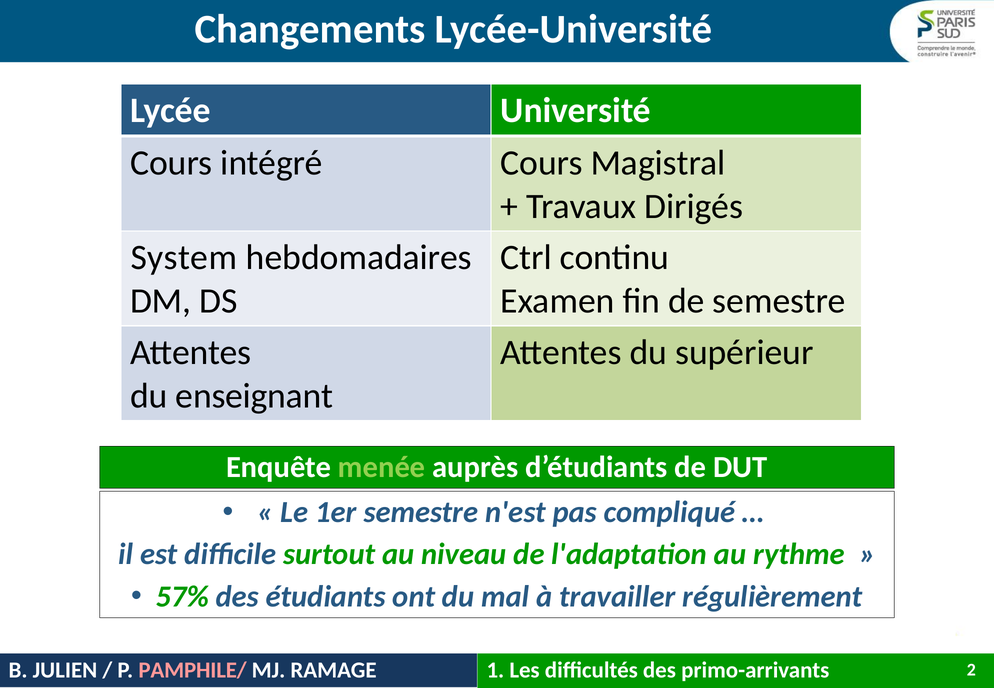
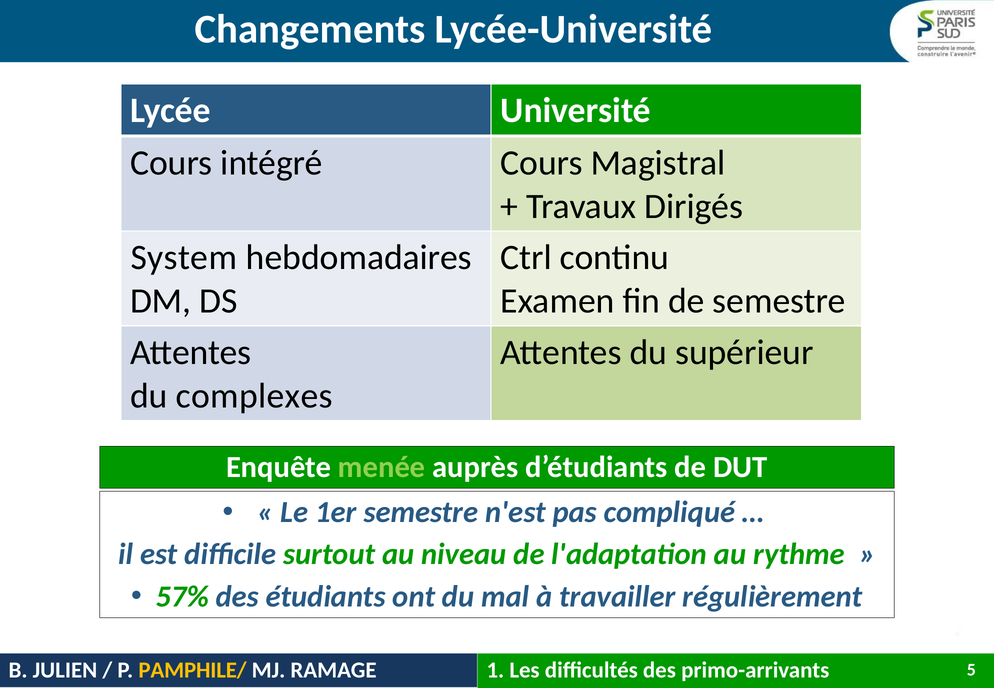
enseignant: enseignant -> complexes (254, 396)
PAMPHILE/ colour: pink -> yellow (193, 670)
2: 2 -> 5 (971, 670)
